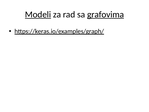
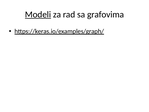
grafovima underline: present -> none (106, 14)
